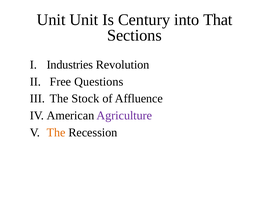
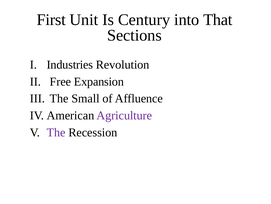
Unit: Unit -> First (51, 20)
Questions: Questions -> Expansion (99, 81)
Stock: Stock -> Small (85, 98)
The colour: orange -> purple (56, 132)
